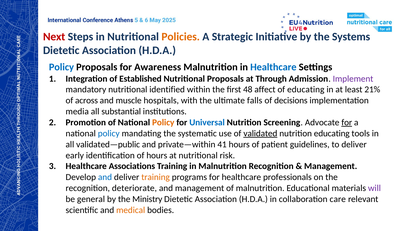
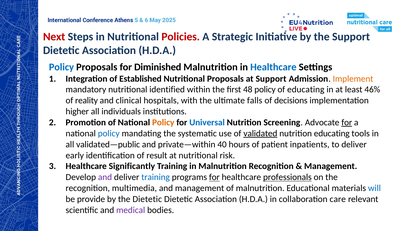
Policies colour: orange -> red (181, 37)
the Systems: Systems -> Support (351, 37)
Awareness: Awareness -> Diminished (158, 67)
at Through: Through -> Support (271, 79)
Implement colour: purple -> orange (353, 79)
48 affect: affect -> policy (265, 89)
21%: 21% -> 46% (372, 89)
across: across -> reality (87, 100)
muscle: muscle -> clinical (129, 100)
media: media -> higher (77, 111)
substantial: substantial -> individuals (121, 111)
41: 41 -> 40 (222, 144)
guidelines: guidelines -> inpatients (310, 144)
of hours: hours -> result (157, 155)
Associations: Associations -> Significantly (132, 166)
and colour: blue -> purple (105, 177)
training colour: orange -> blue (156, 177)
for underline: none -> present (214, 177)
professionals underline: none -> present (287, 177)
deteriorate: deteriorate -> multimedia (134, 188)
will colour: purple -> blue (374, 188)
general: general -> provide (91, 199)
the Ministry: Ministry -> Dietetic (147, 199)
medical colour: orange -> purple (131, 210)
